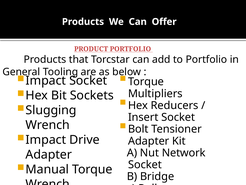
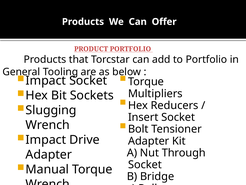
Network: Network -> Through (184, 152)
